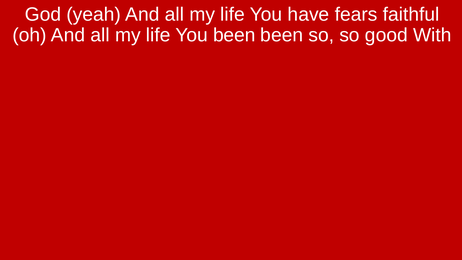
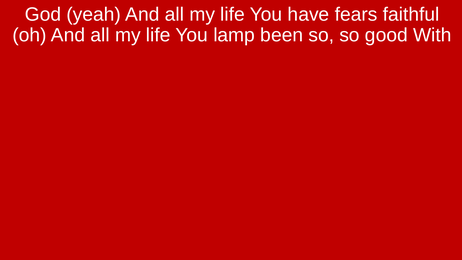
You been: been -> lamp (234, 35)
